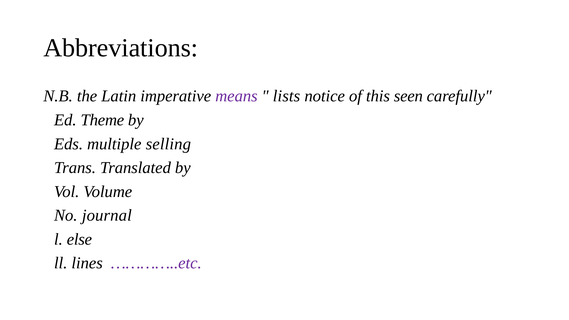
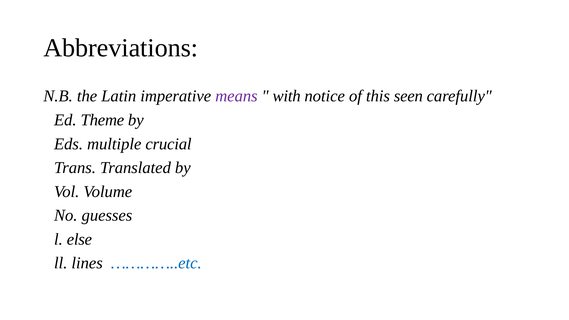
lists: lists -> with (287, 96)
selling: selling -> crucial (169, 144)
journal: journal -> guesses (107, 215)
…………..etc colour: purple -> blue (156, 263)
